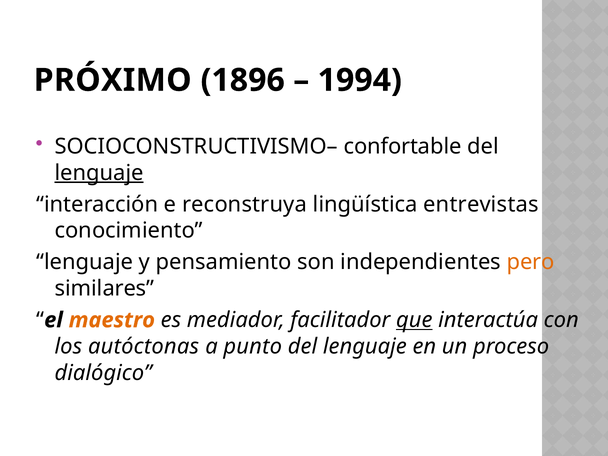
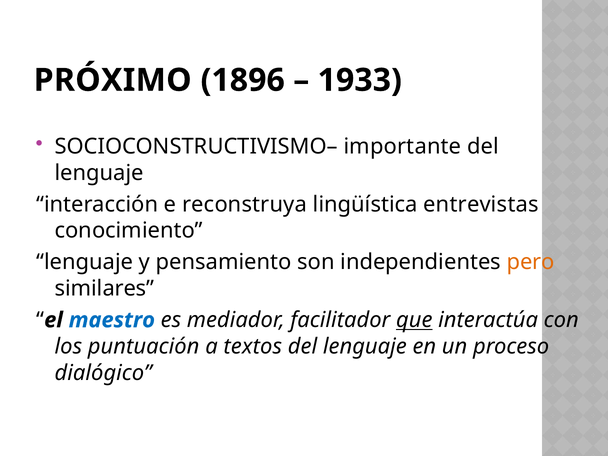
1994: 1994 -> 1933 (360, 80)
confortable: confortable -> importante (402, 146)
lenguaje underline: present -> none (99, 173)
maestro colour: orange -> blue (112, 320)
autóctonas: autóctonas -> puntuación (144, 346)
punto: punto -> textos (253, 346)
